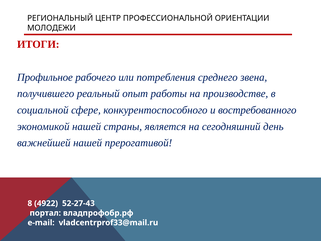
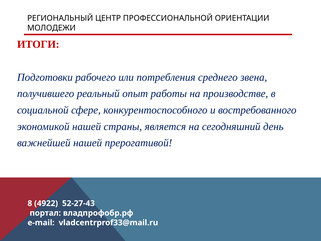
Профильное: Профильное -> Подготовки (45, 77)
